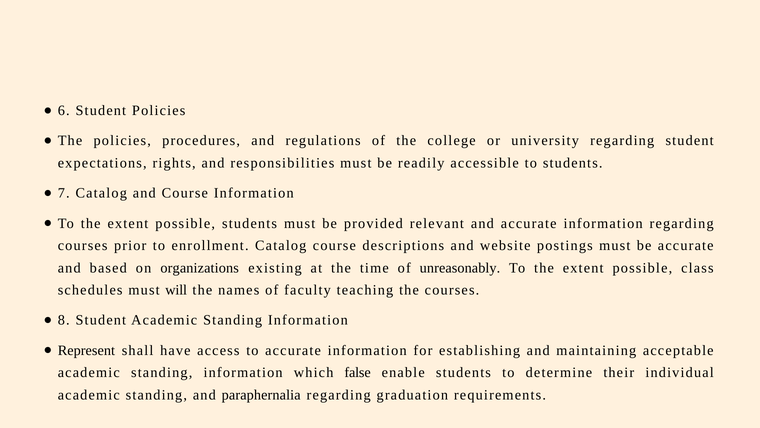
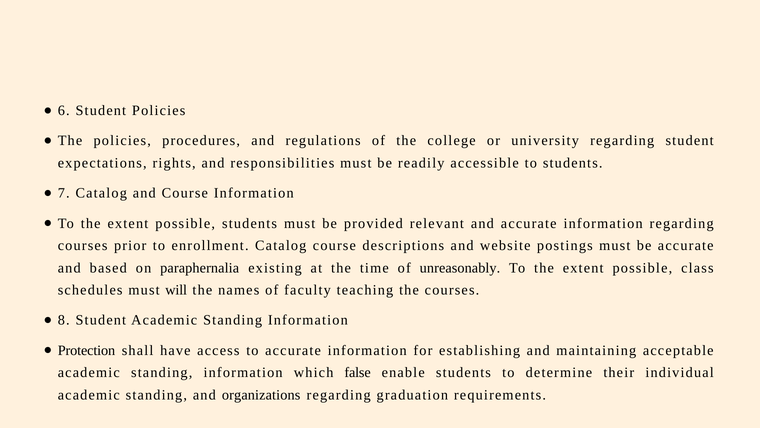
organizations: organizations -> paraphernalia (200, 268)
Represent: Represent -> Protection (86, 350)
paraphernalia: paraphernalia -> organizations (261, 394)
